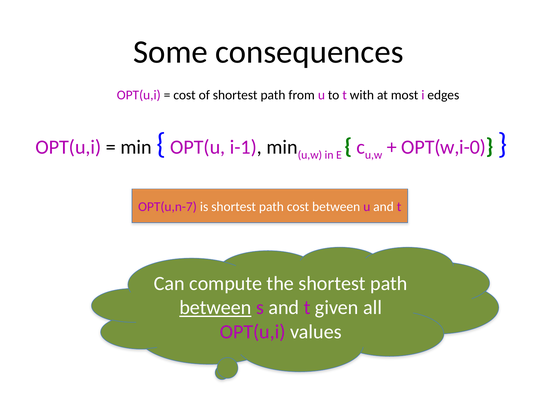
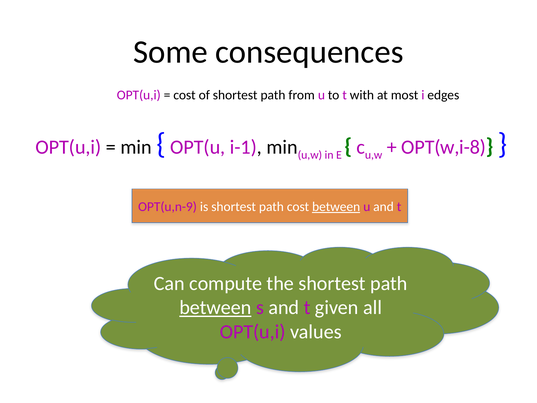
OPT(w,i-0: OPT(w,i-0 -> OPT(w,i-8 (444, 147)
OPT(u,n-7: OPT(u,n-7 -> OPT(u,n-9 (167, 207)
between underline: none -> present (336, 207)
